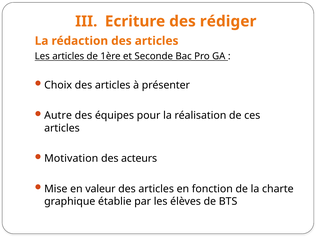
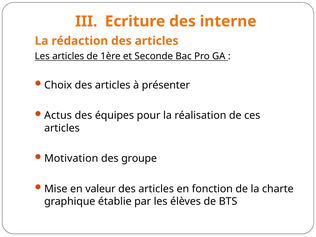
rédiger: rédiger -> interne (228, 21)
Autre: Autre -> Actus (58, 115)
acteurs: acteurs -> groupe (139, 158)
